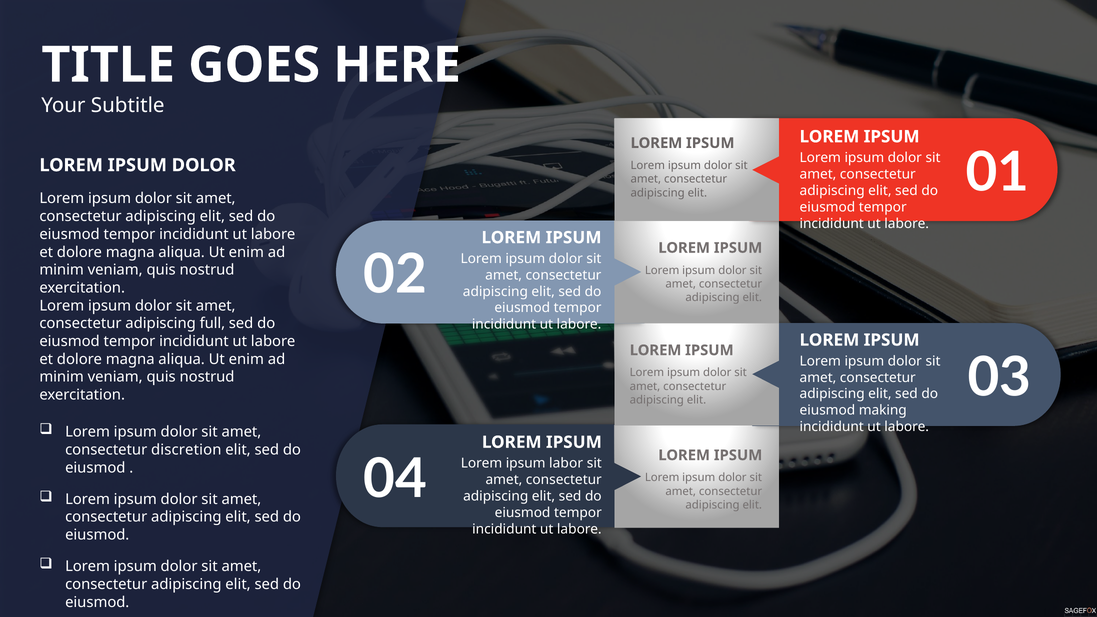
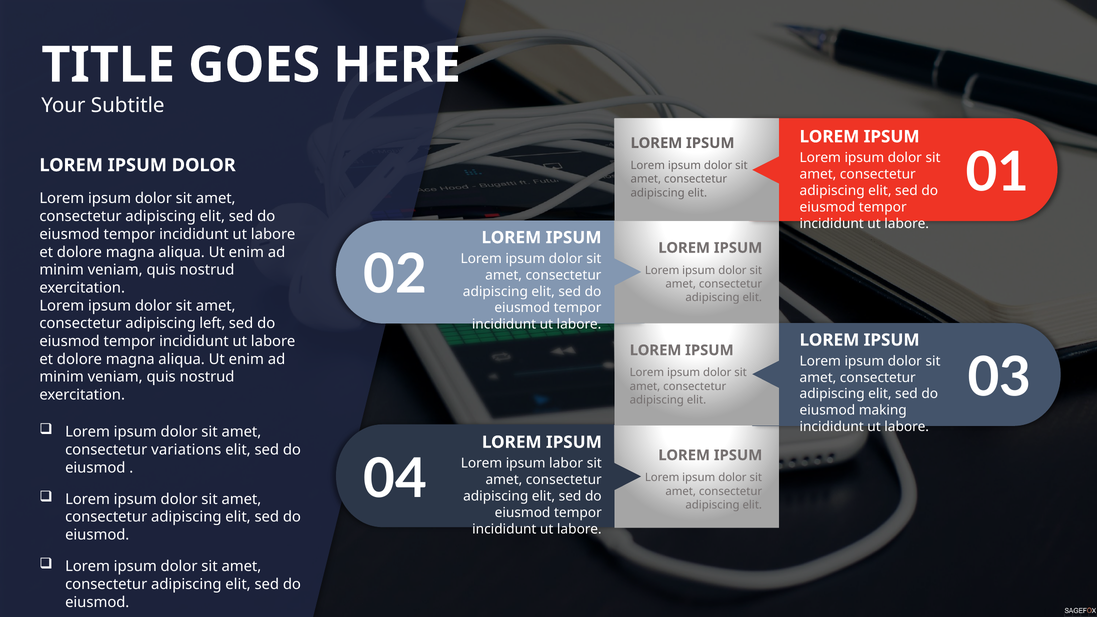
full: full -> left (212, 324)
discretion: discretion -> variations (186, 450)
